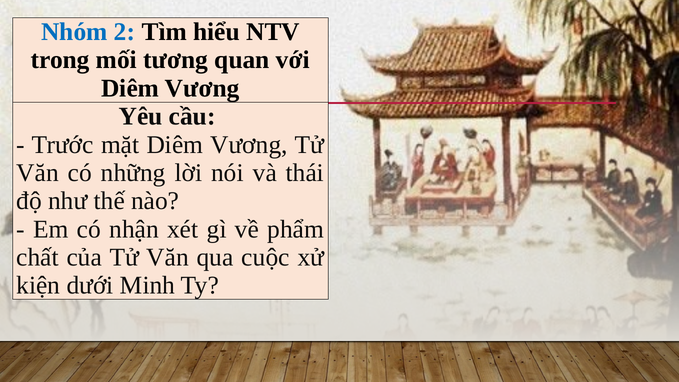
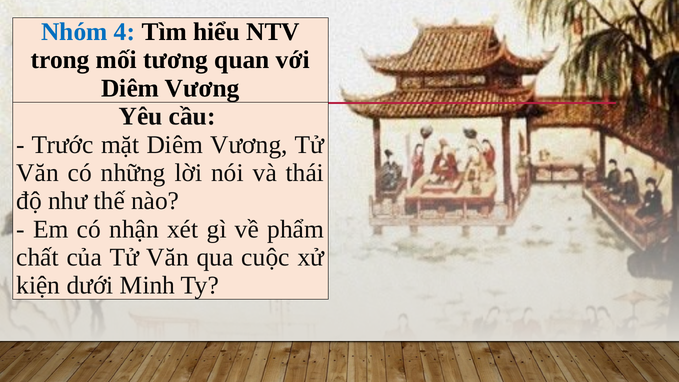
2: 2 -> 4 (125, 32)
